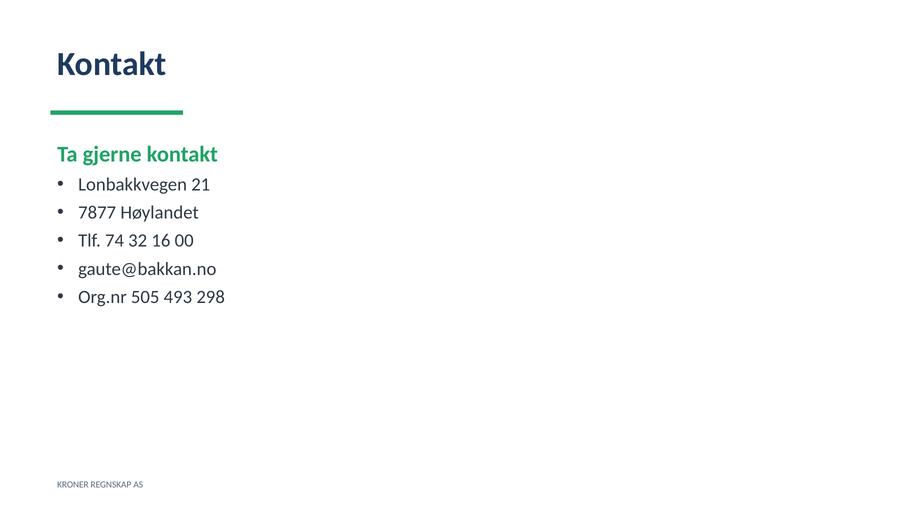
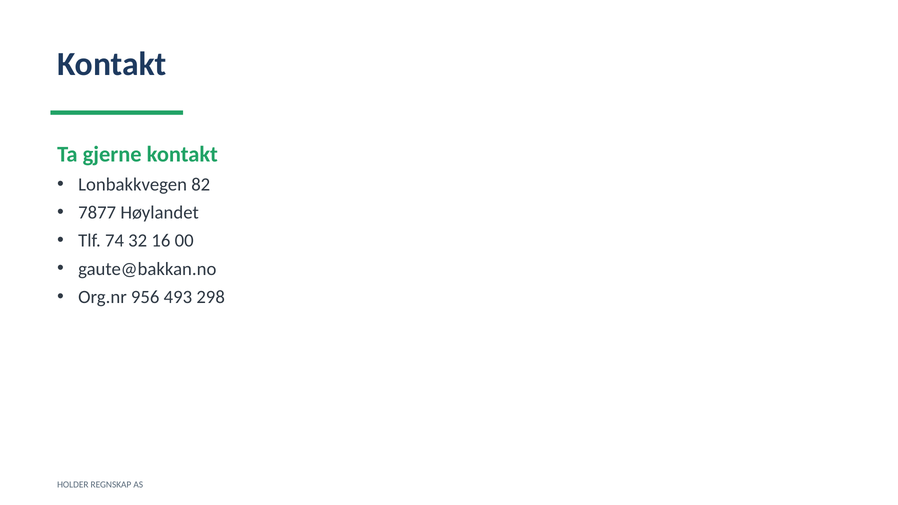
21: 21 -> 82 (201, 185)
505: 505 -> 956 (145, 297)
KRONER: KRONER -> HOLDER (73, 485)
